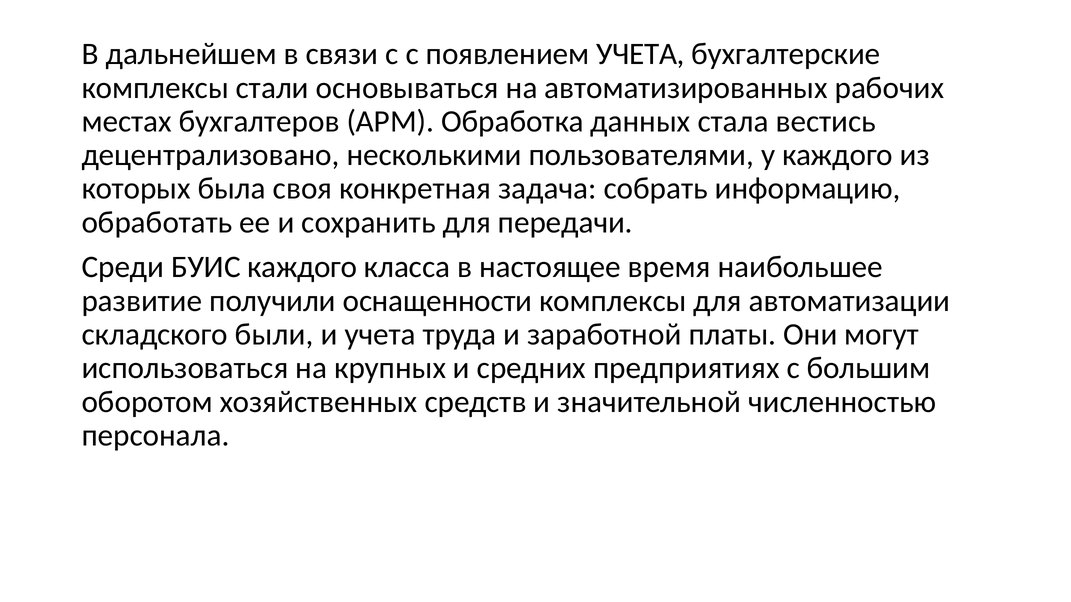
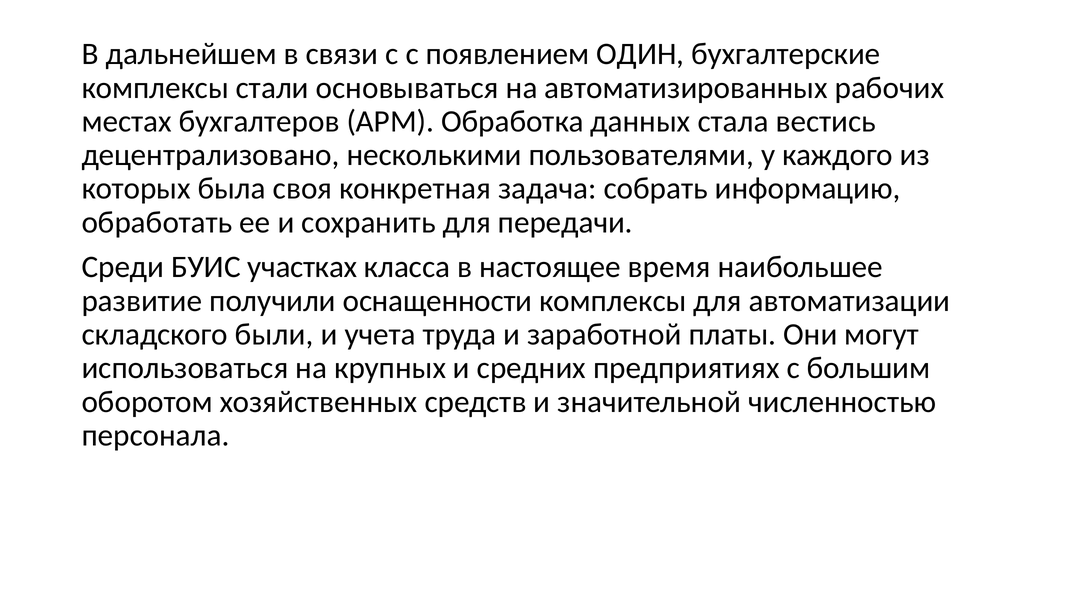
появлением УЧЕТА: УЧЕТА -> ОДИН (640, 54)
БУИС каждого: каждого -> участках (302, 267)
